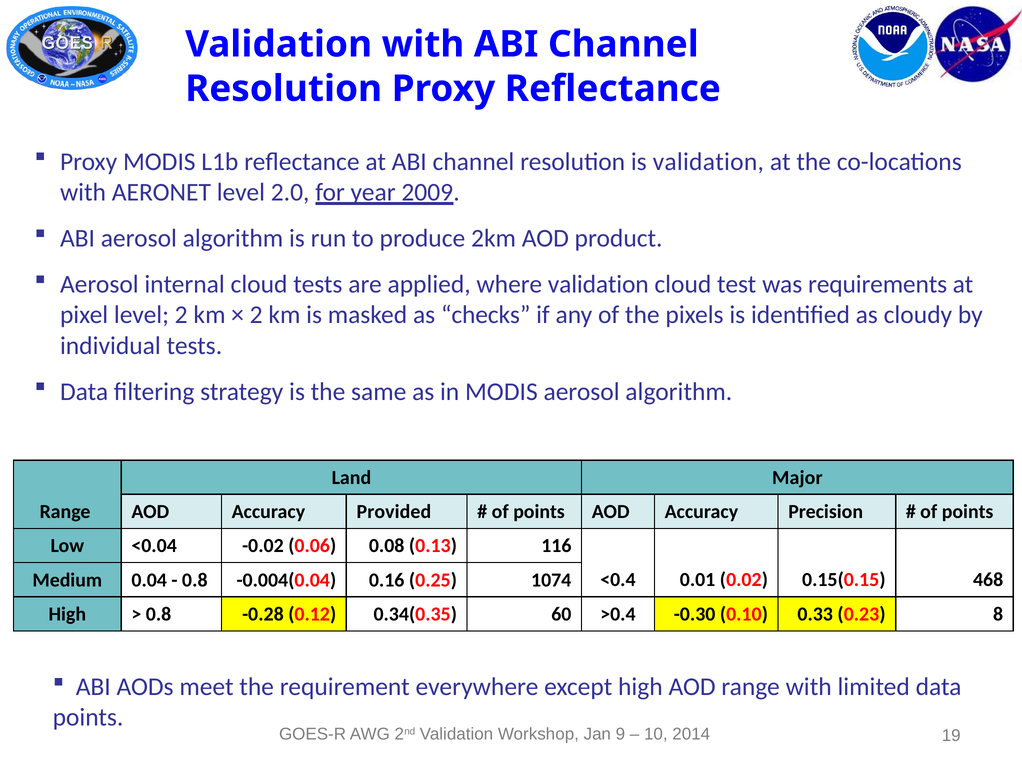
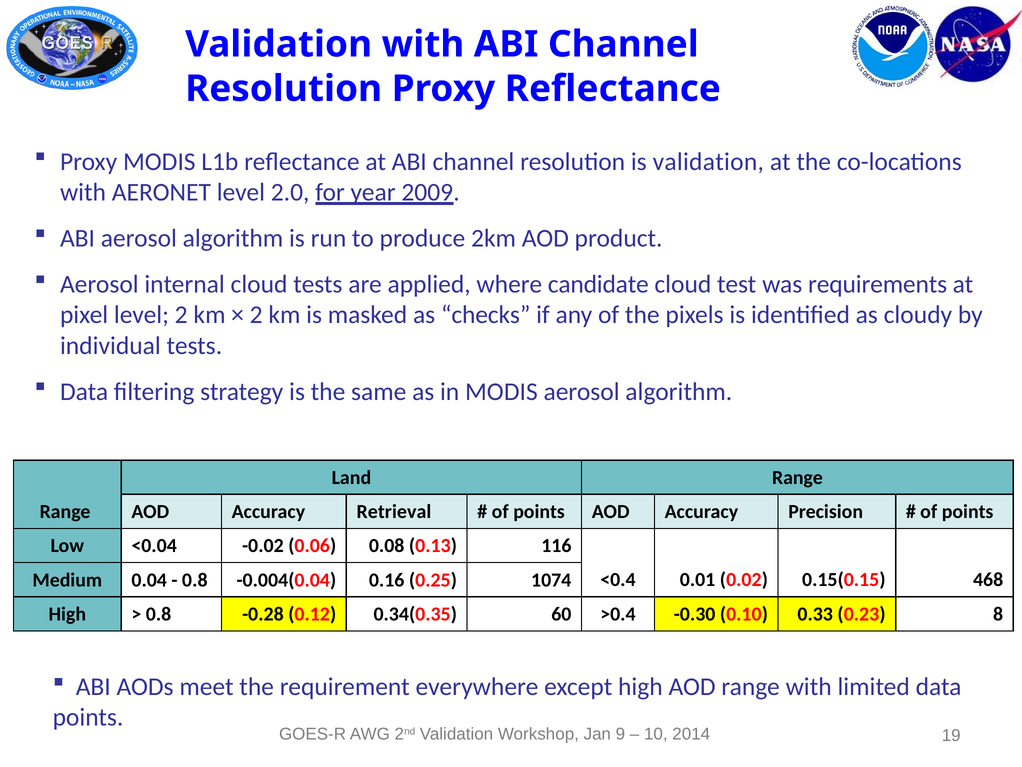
where validation: validation -> candidate (598, 284)
Land Major: Major -> Range (797, 477)
Provided: Provided -> Retrieval (394, 511)
